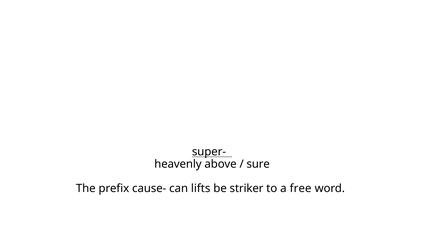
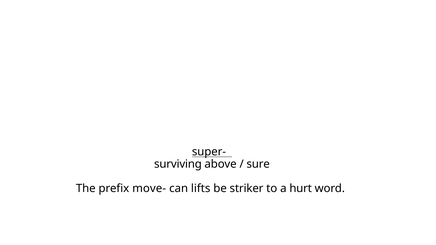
heavenly: heavenly -> surviving (178, 164)
cause-: cause- -> move- (149, 189)
free: free -> hurt (301, 189)
